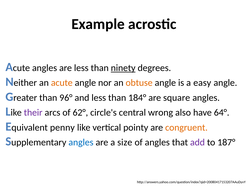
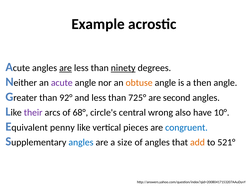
are underline: none -> present (66, 68)
acute colour: orange -> purple (62, 83)
easy: easy -> then (202, 83)
96°: 96° -> 92° (66, 98)
184°: 184° -> 725° (137, 98)
square: square -> second (177, 98)
62°: 62° -> 68° (80, 113)
64°: 64° -> 10° (222, 113)
pointy: pointy -> pieces (136, 127)
congruent colour: orange -> blue (186, 127)
add colour: purple -> orange (197, 142)
187°: 187° -> 521° (226, 142)
